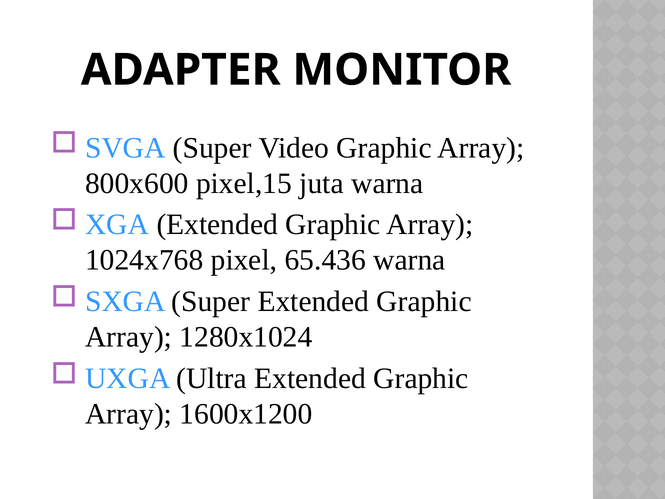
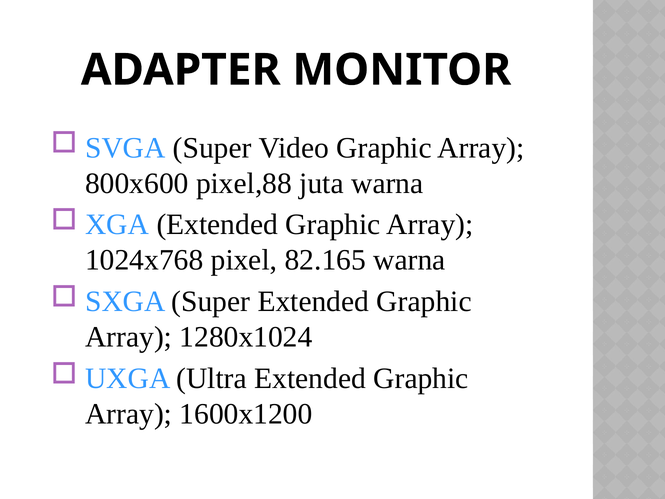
pixel,15: pixel,15 -> pixel,88 (244, 183)
65.436: 65.436 -> 82.165 (325, 260)
